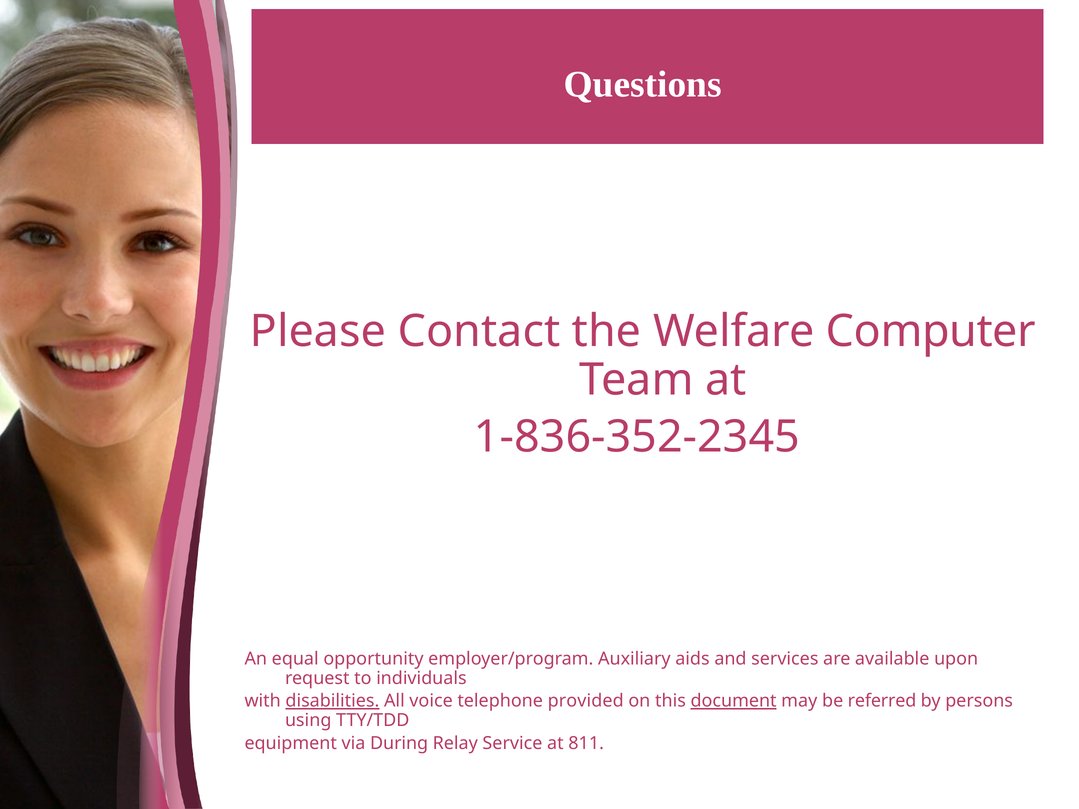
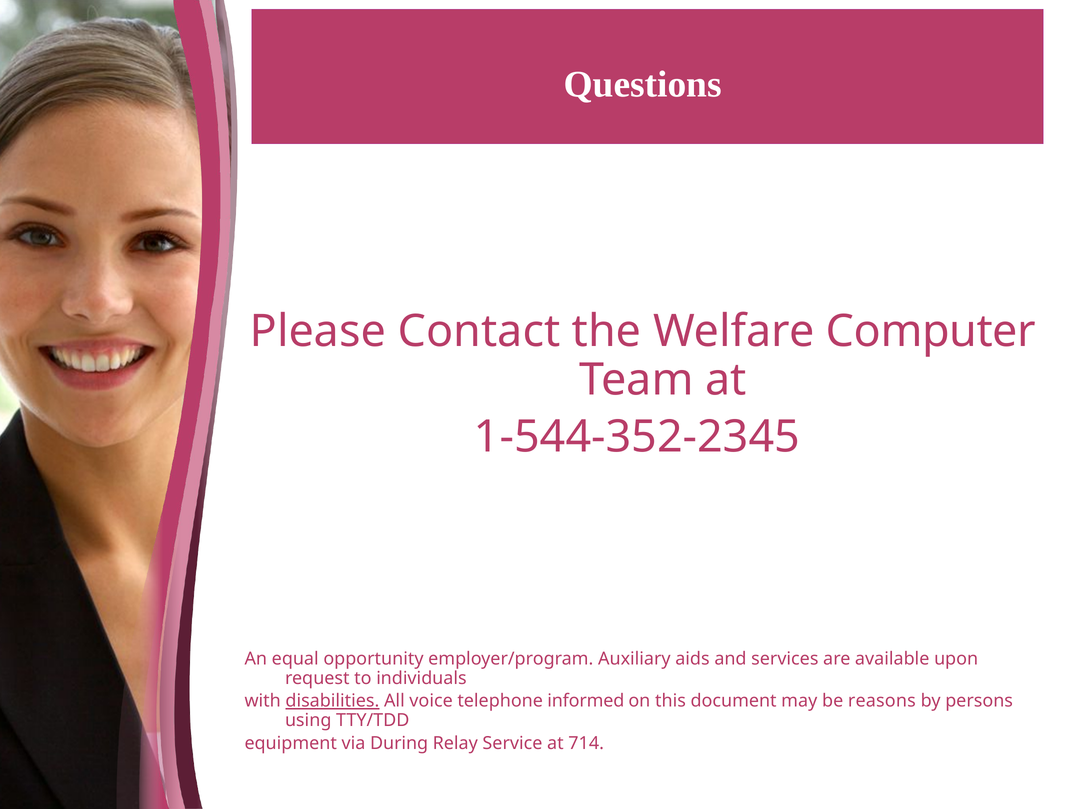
1-836-352-2345: 1-836-352-2345 -> 1-544-352-2345 (637, 437)
provided: provided -> informed (586, 701)
document underline: present -> none (734, 701)
referred: referred -> reasons (882, 701)
811: 811 -> 714 (586, 744)
